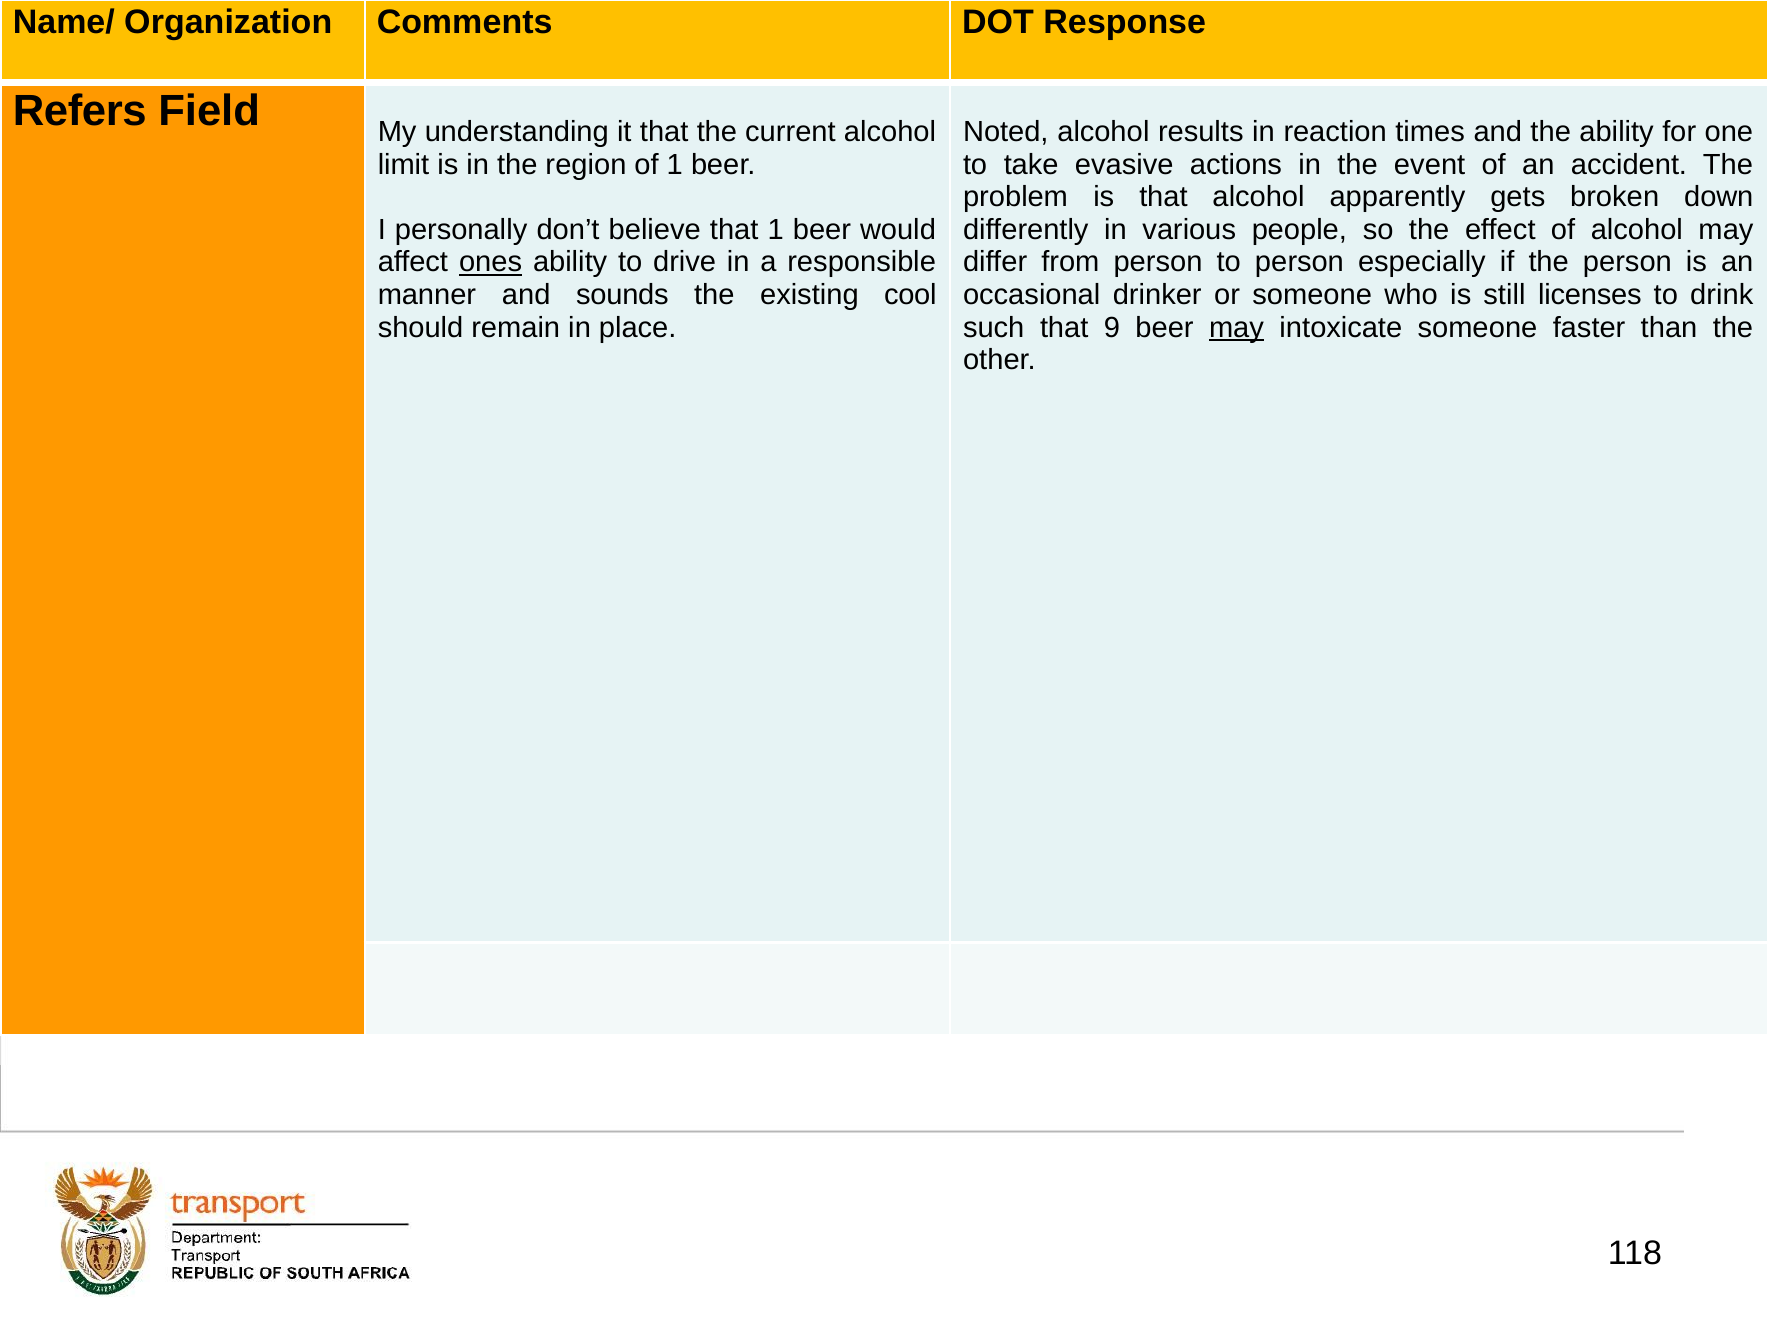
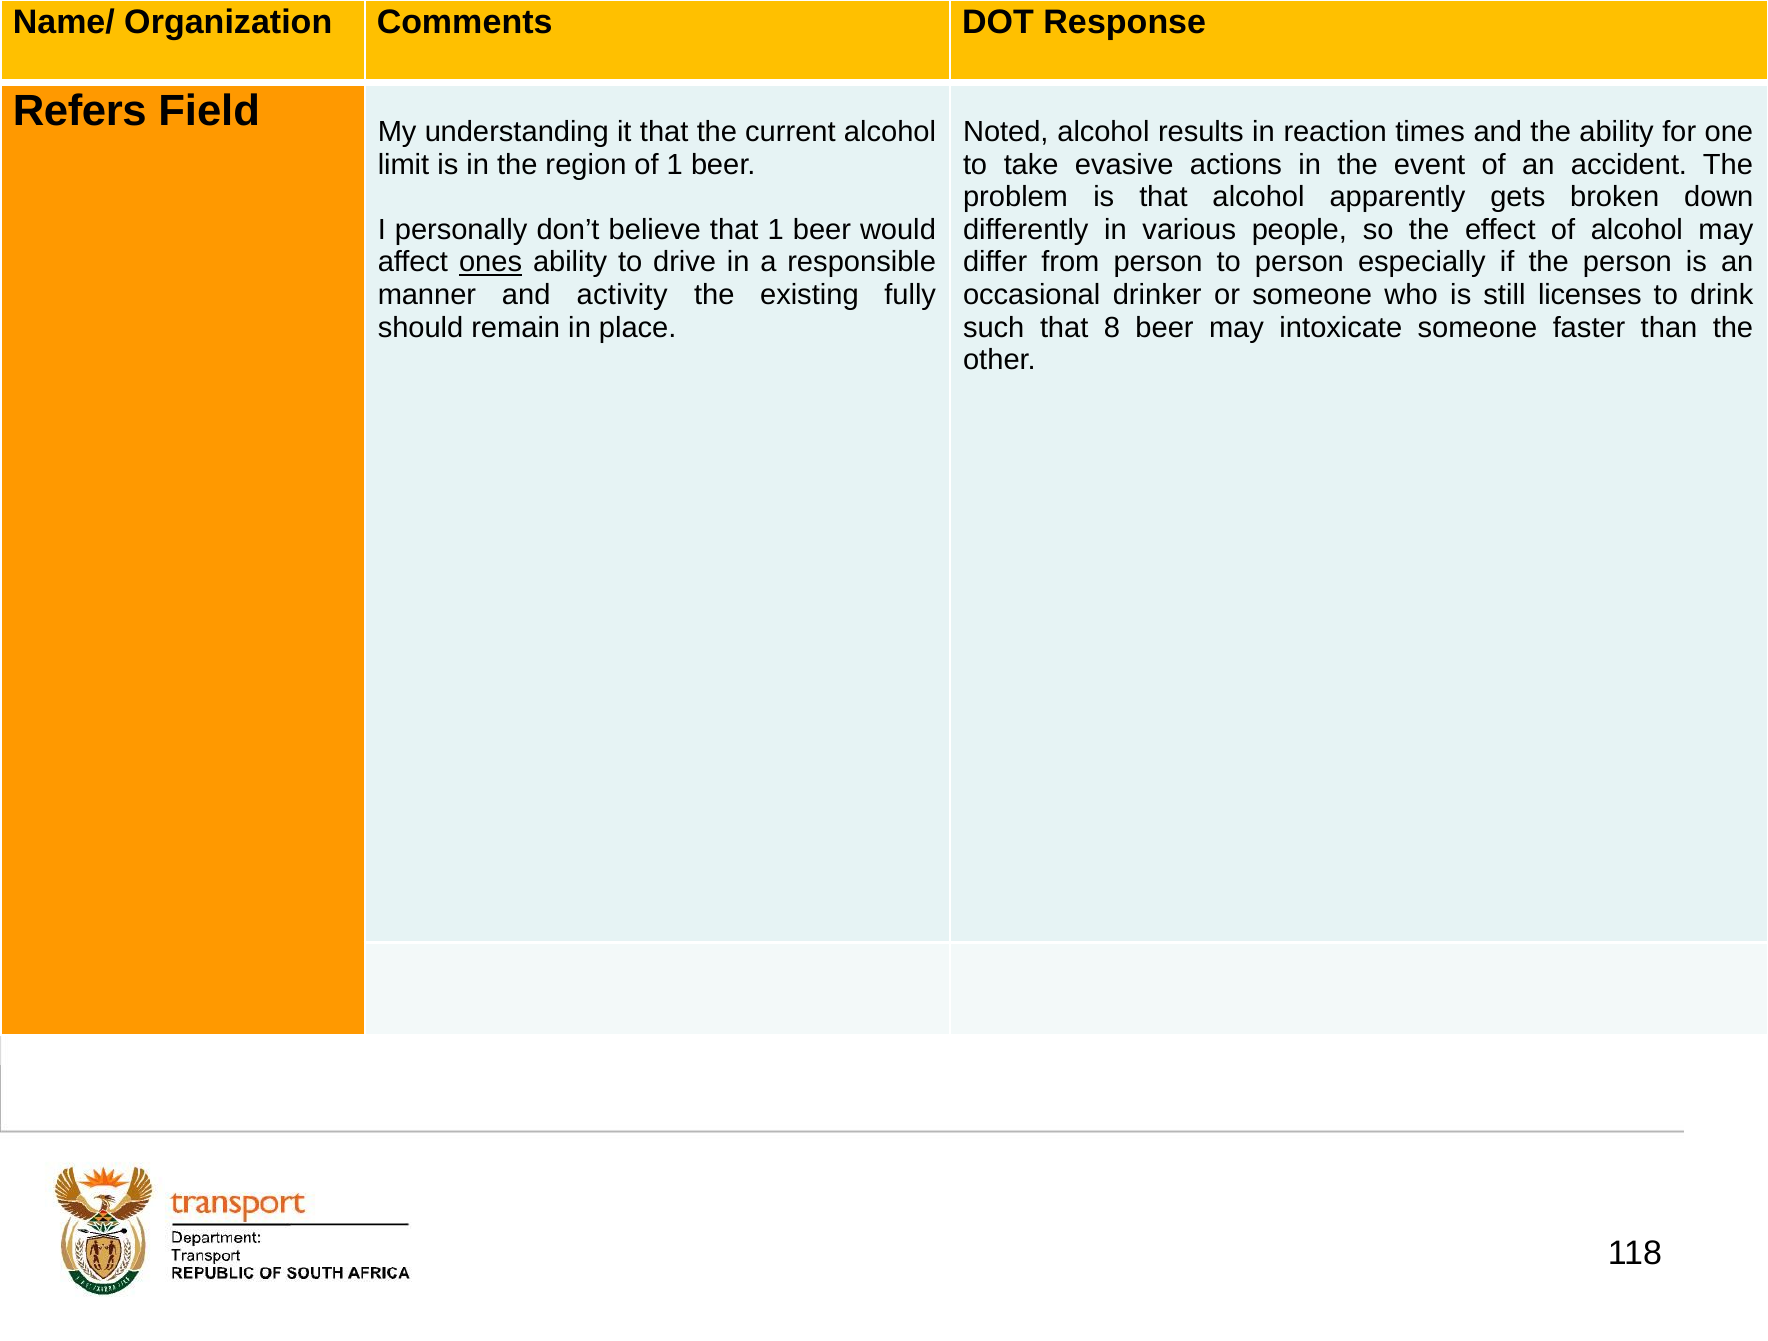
sounds: sounds -> activity (622, 295)
cool: cool -> fully (910, 295)
9: 9 -> 8 (1112, 328)
may underline: present -> none (1236, 328)
